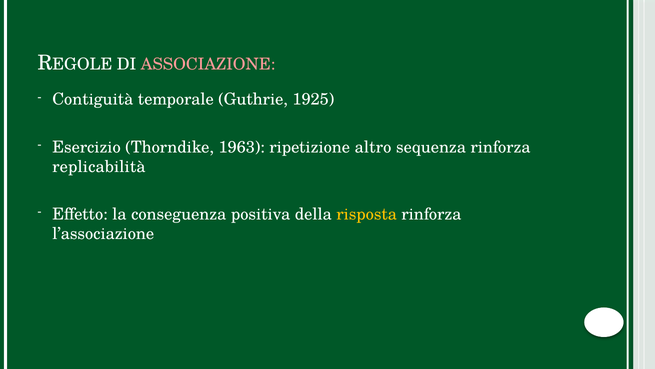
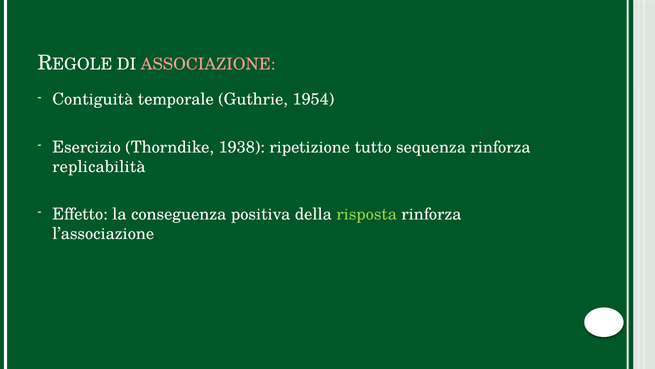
1925: 1925 -> 1954 (313, 99)
1963: 1963 -> 1938 (242, 147)
altro: altro -> tutto (373, 147)
risposta colour: yellow -> light green (367, 214)
